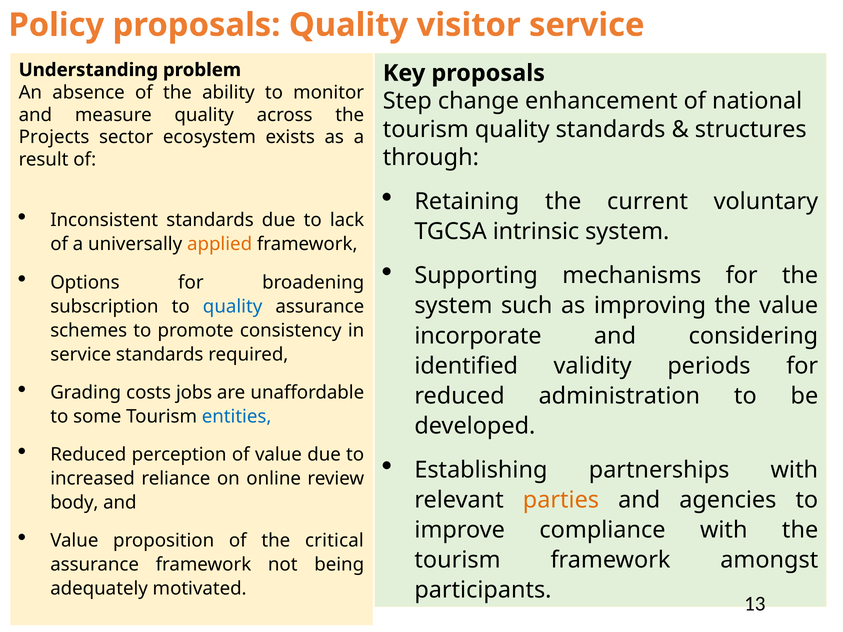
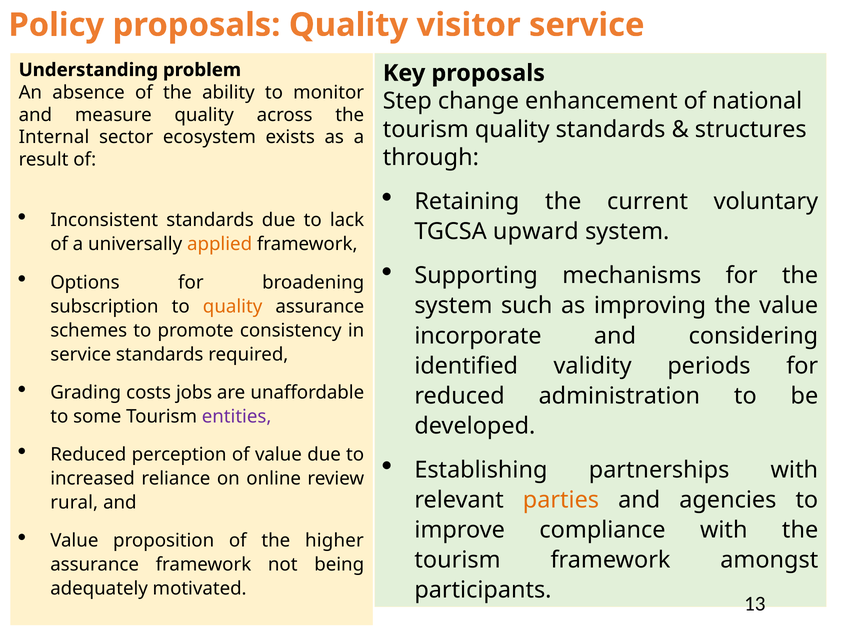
Projects: Projects -> Internal (54, 137)
intrinsic: intrinsic -> upward (536, 232)
quality colour: blue -> orange (233, 306)
entities colour: blue -> purple (237, 417)
body: body -> rural (74, 503)
critical: critical -> higher (334, 541)
